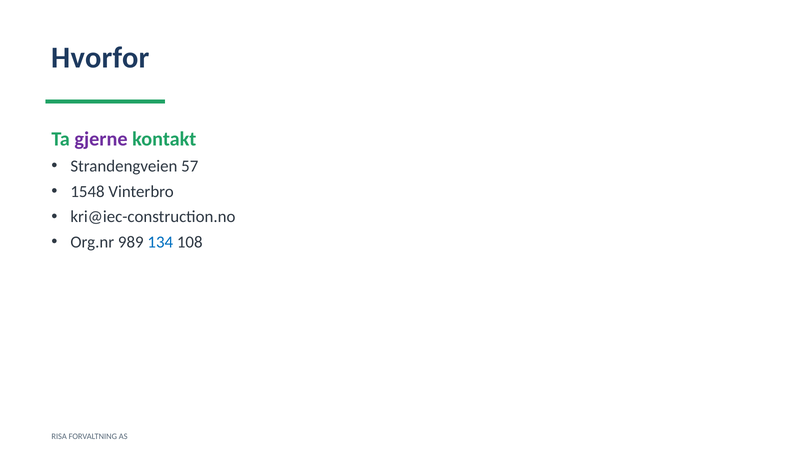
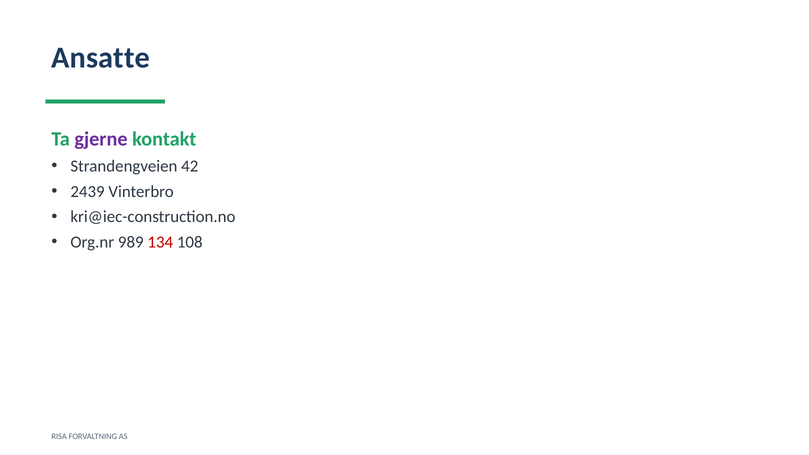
Hvorfor: Hvorfor -> Ansatte (101, 58)
57: 57 -> 42 (190, 166)
1548: 1548 -> 2439 (88, 192)
134 colour: blue -> red (160, 242)
